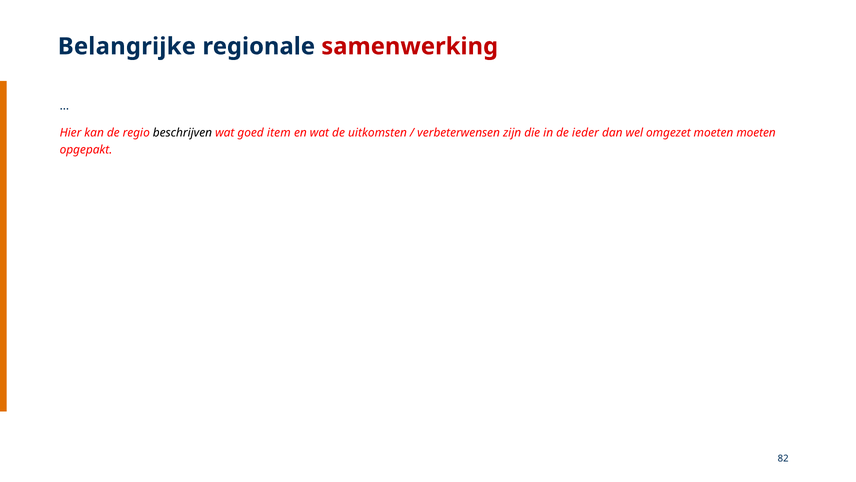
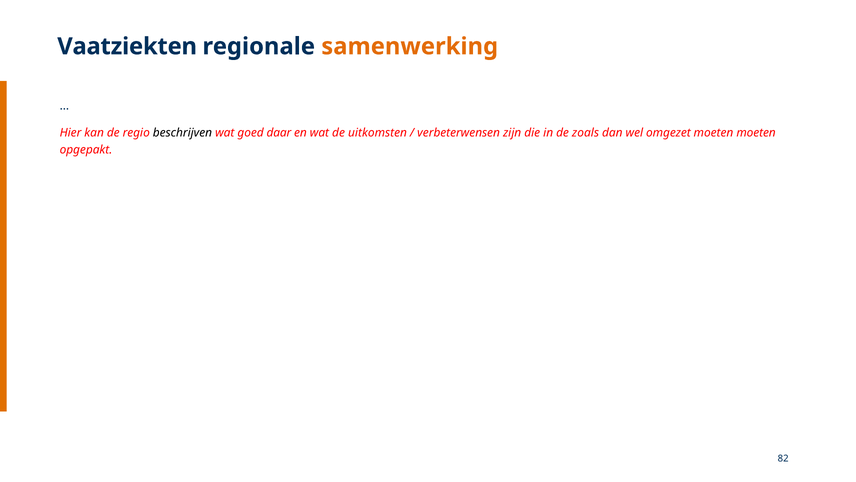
Belangrijke: Belangrijke -> Vaatziekten (127, 46)
samenwerking colour: red -> orange (410, 46)
item: item -> daar (279, 132)
ieder: ieder -> zoals (586, 132)
